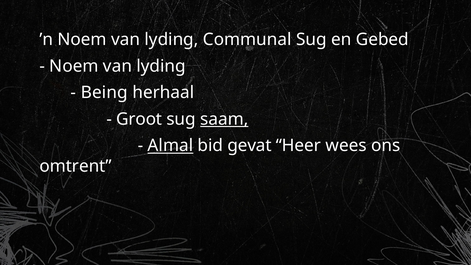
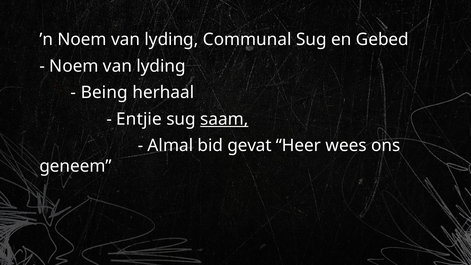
Groot: Groot -> Entjie (139, 119)
Almal underline: present -> none (170, 146)
omtrent: omtrent -> geneem (76, 166)
